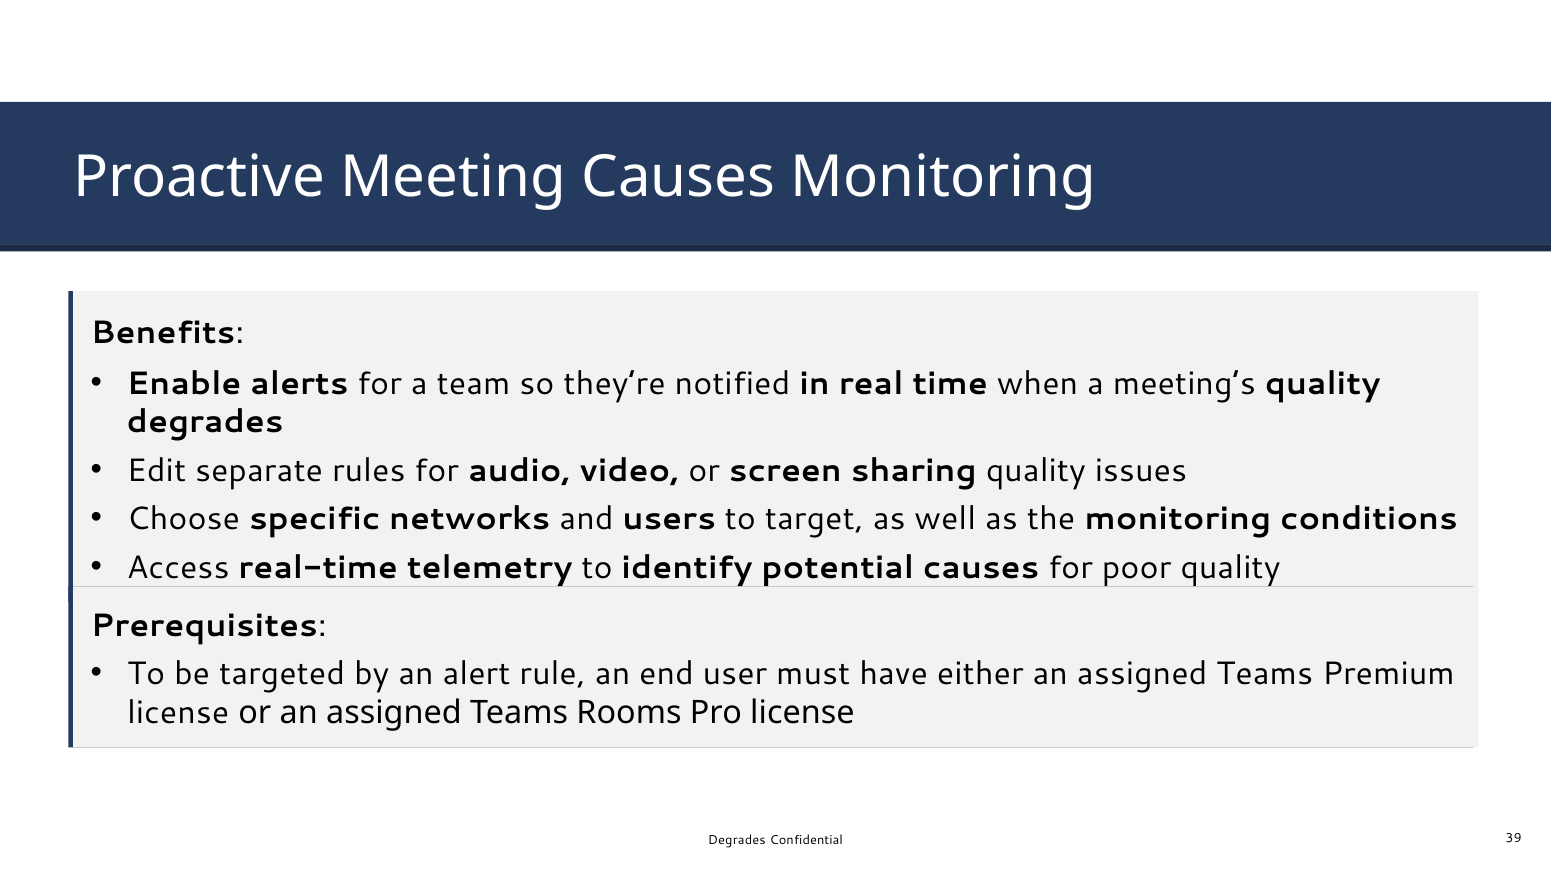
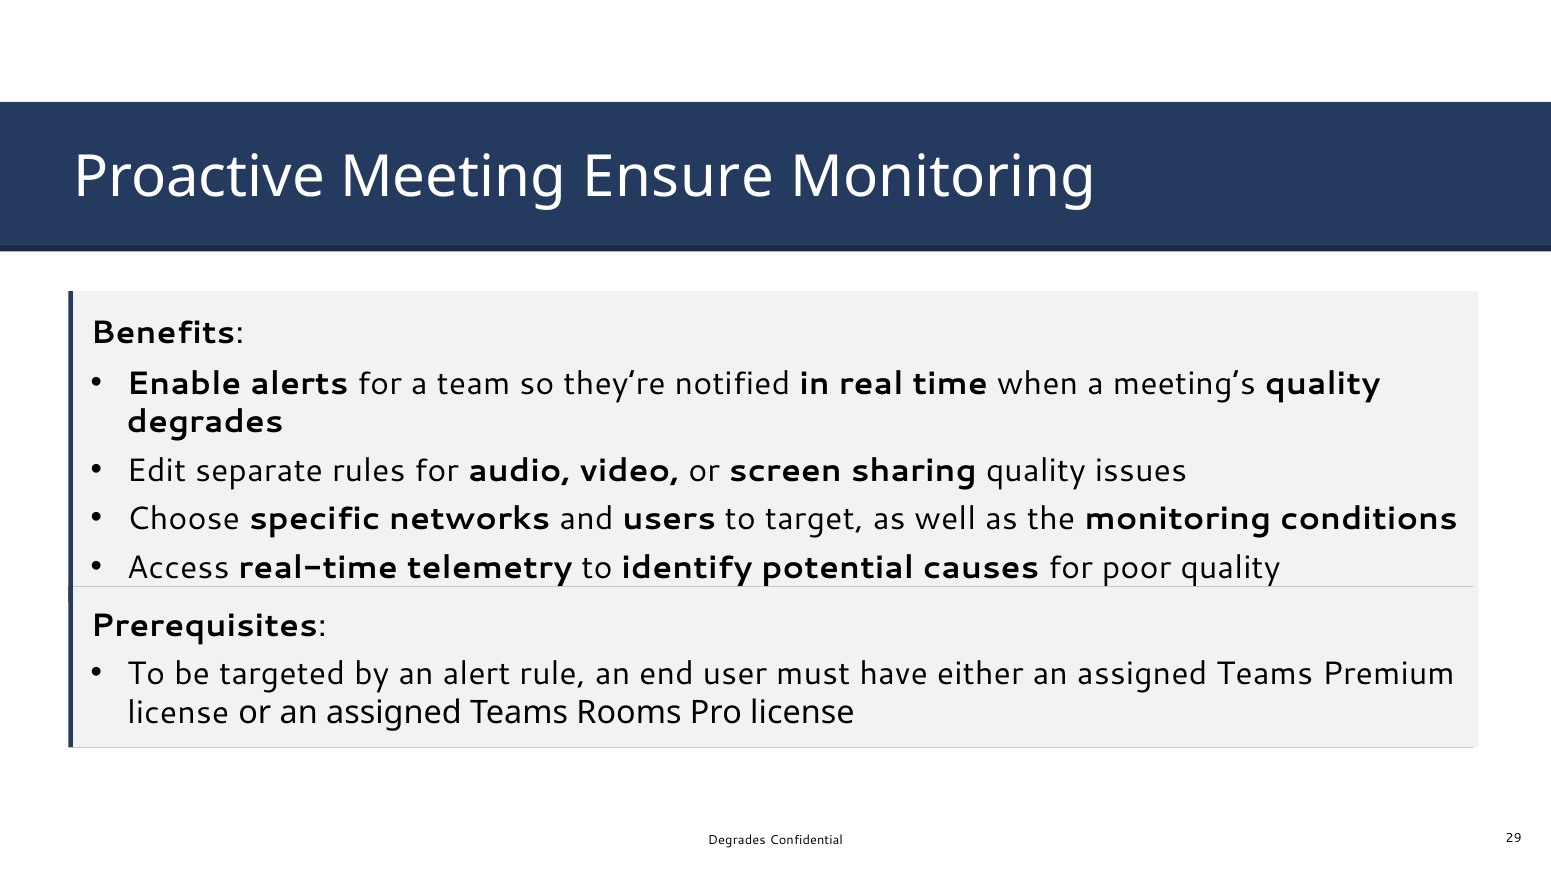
Meeting Causes: Causes -> Ensure (678, 177)
39: 39 -> 29 (1514, 839)
